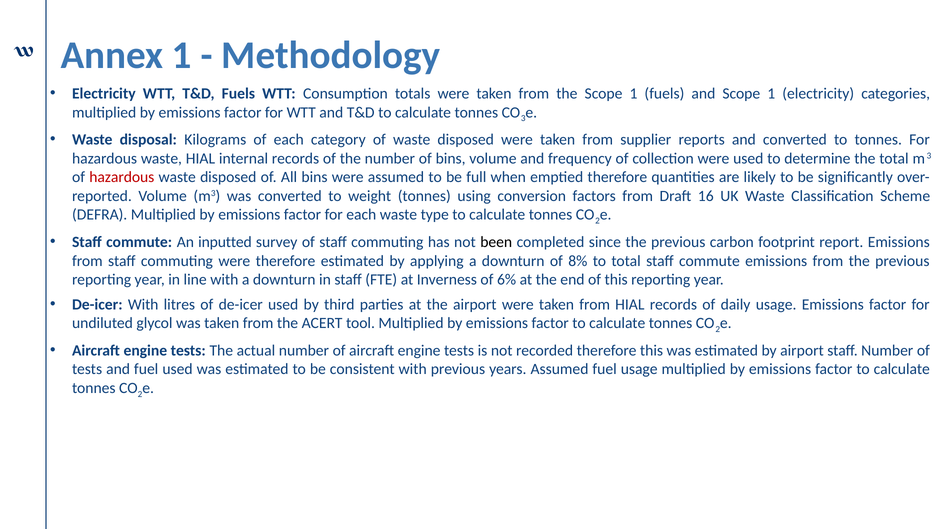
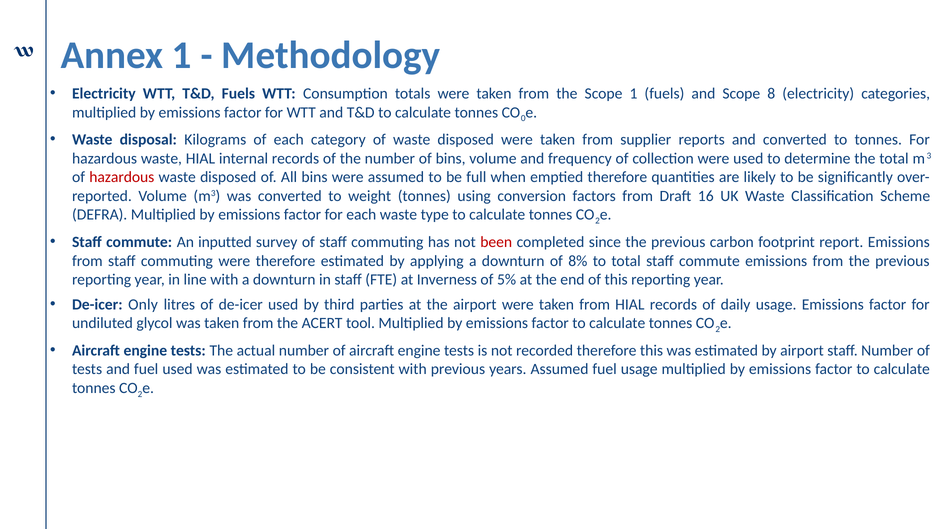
and Scope 1: 1 -> 8 (771, 94)
3: 3 -> 0 (523, 118)
been colour: black -> red (496, 242)
6%: 6% -> 5% (507, 280)
De-icer With: With -> Only (143, 304)
